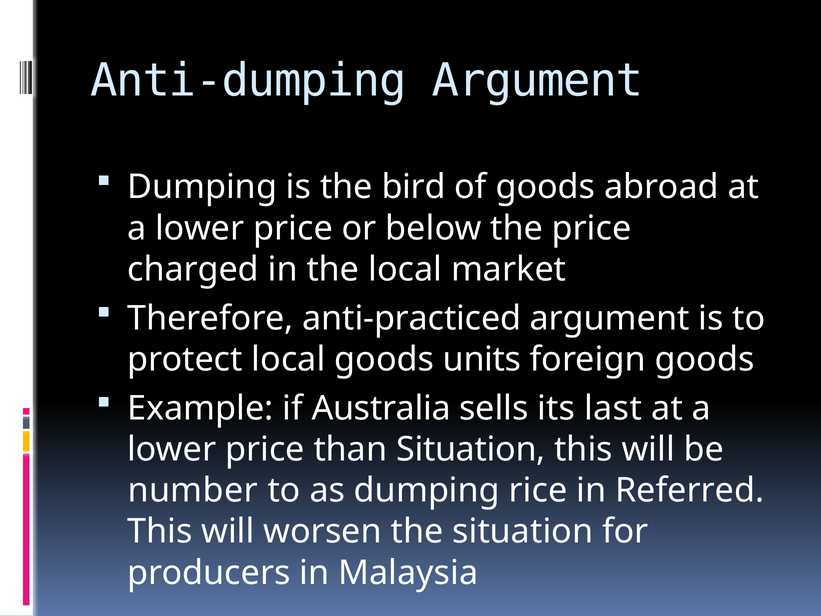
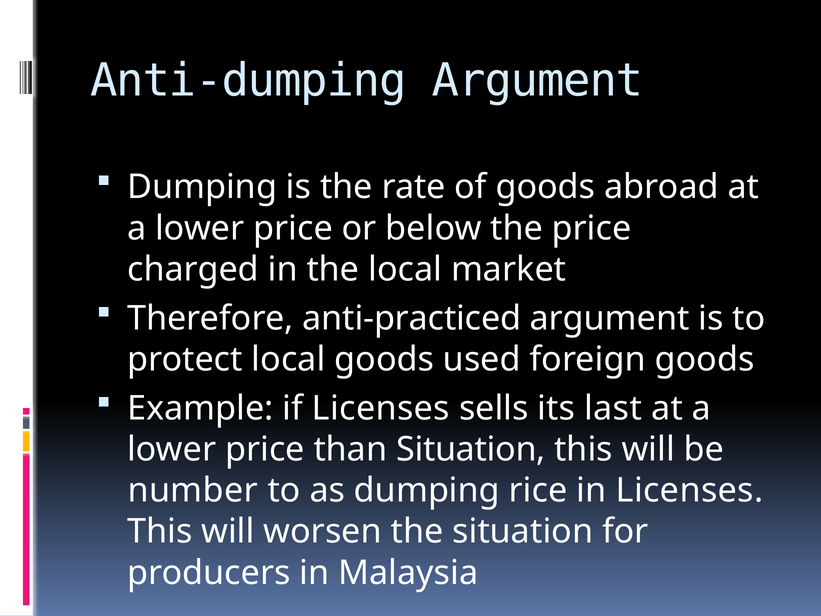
bird: bird -> rate (414, 187)
units: units -> used (482, 359)
if Australia: Australia -> Licenses (381, 408)
in Referred: Referred -> Licenses (690, 490)
